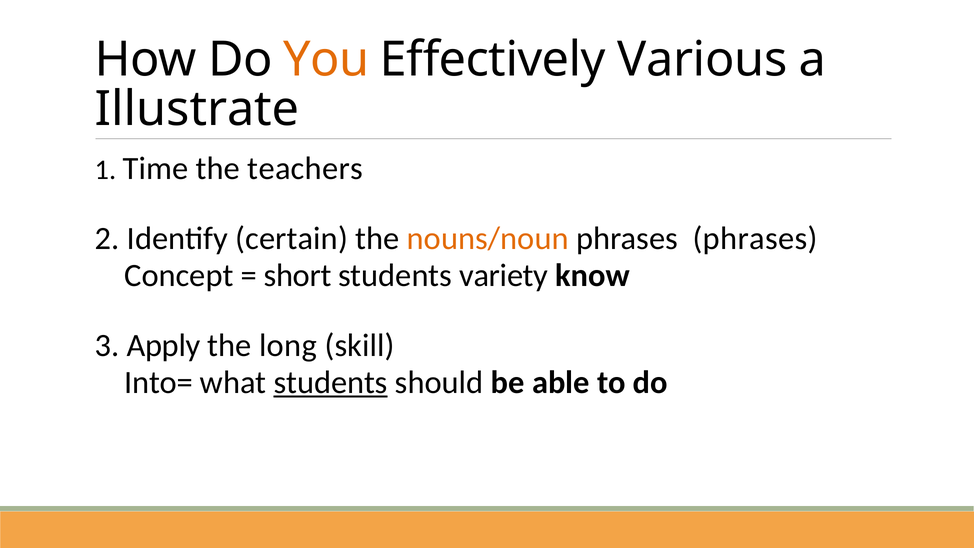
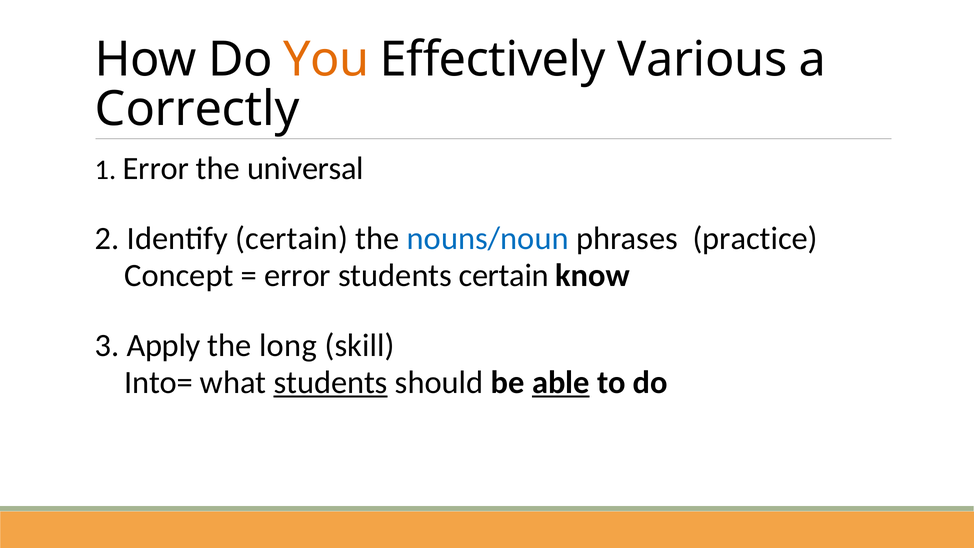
Illustrate: Illustrate -> Correctly (197, 109)
1 Time: Time -> Error (156, 168)
teachers: teachers -> universal (306, 168)
nouns/noun colour: orange -> blue (488, 238)
phrases phrases: phrases -> practice (755, 238)
short: short -> error (298, 275)
students variety: variety -> certain (504, 275)
able underline: none -> present (561, 382)
